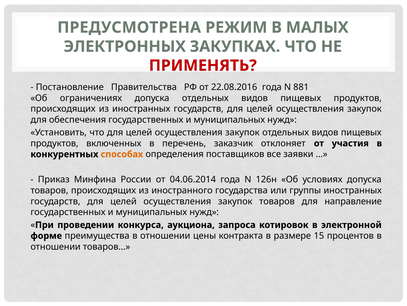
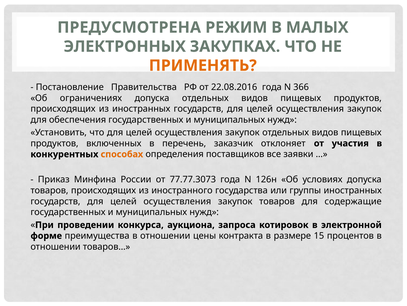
ПРИМЕНЯТЬ colour: red -> orange (203, 65)
881: 881 -> 366 (301, 87)
04.06.2014: 04.06.2014 -> 77.77.3073 (193, 179)
направление: направление -> содержащие (353, 201)
